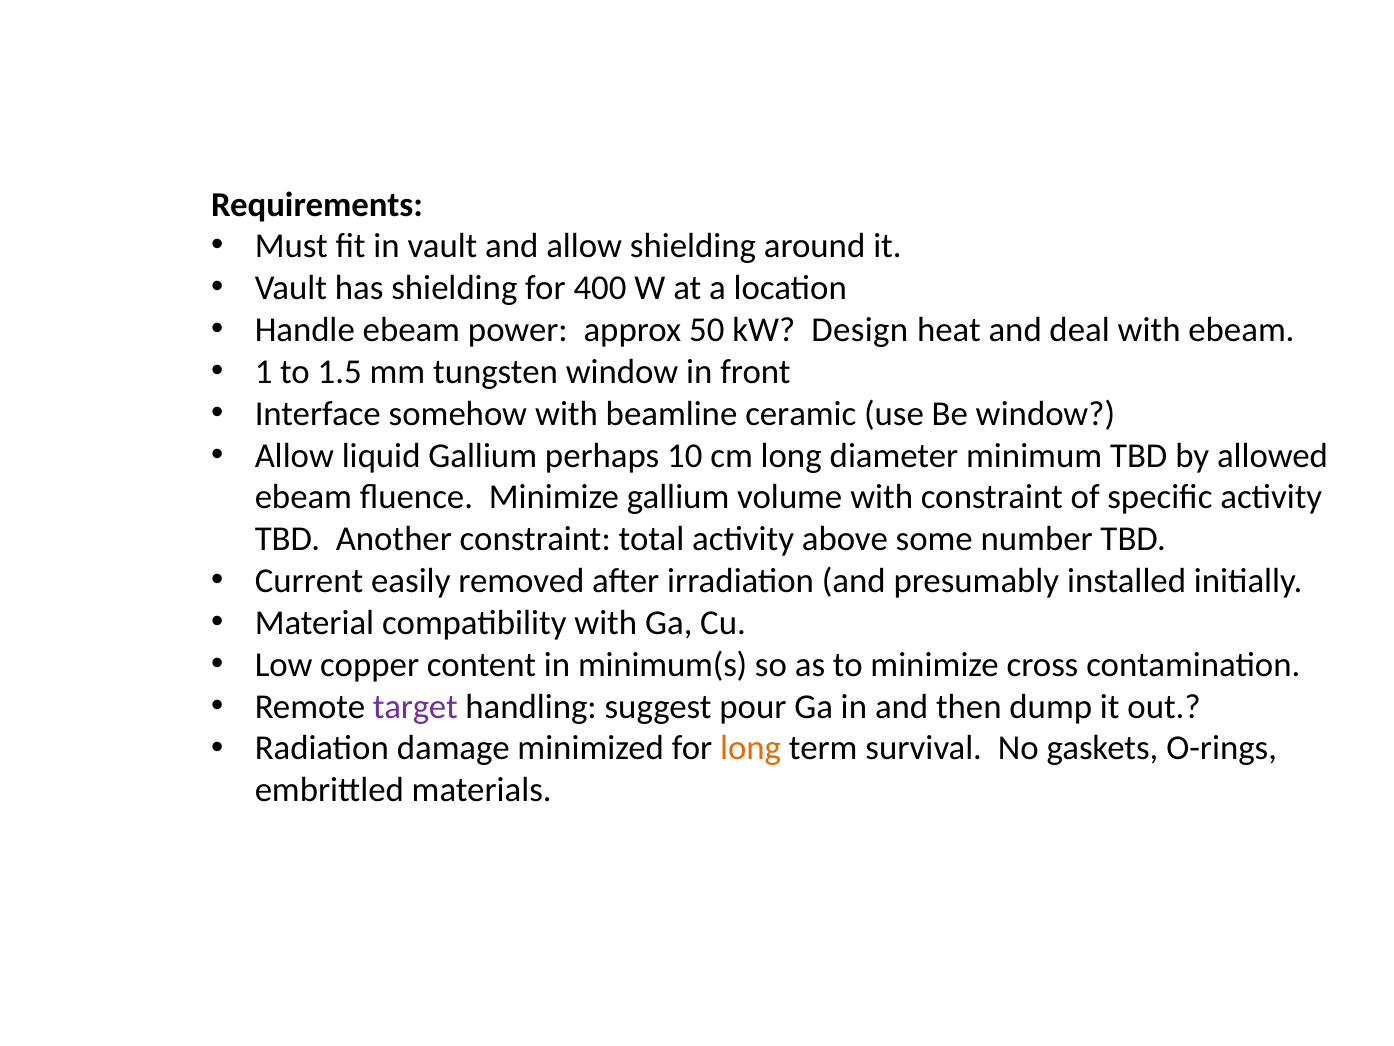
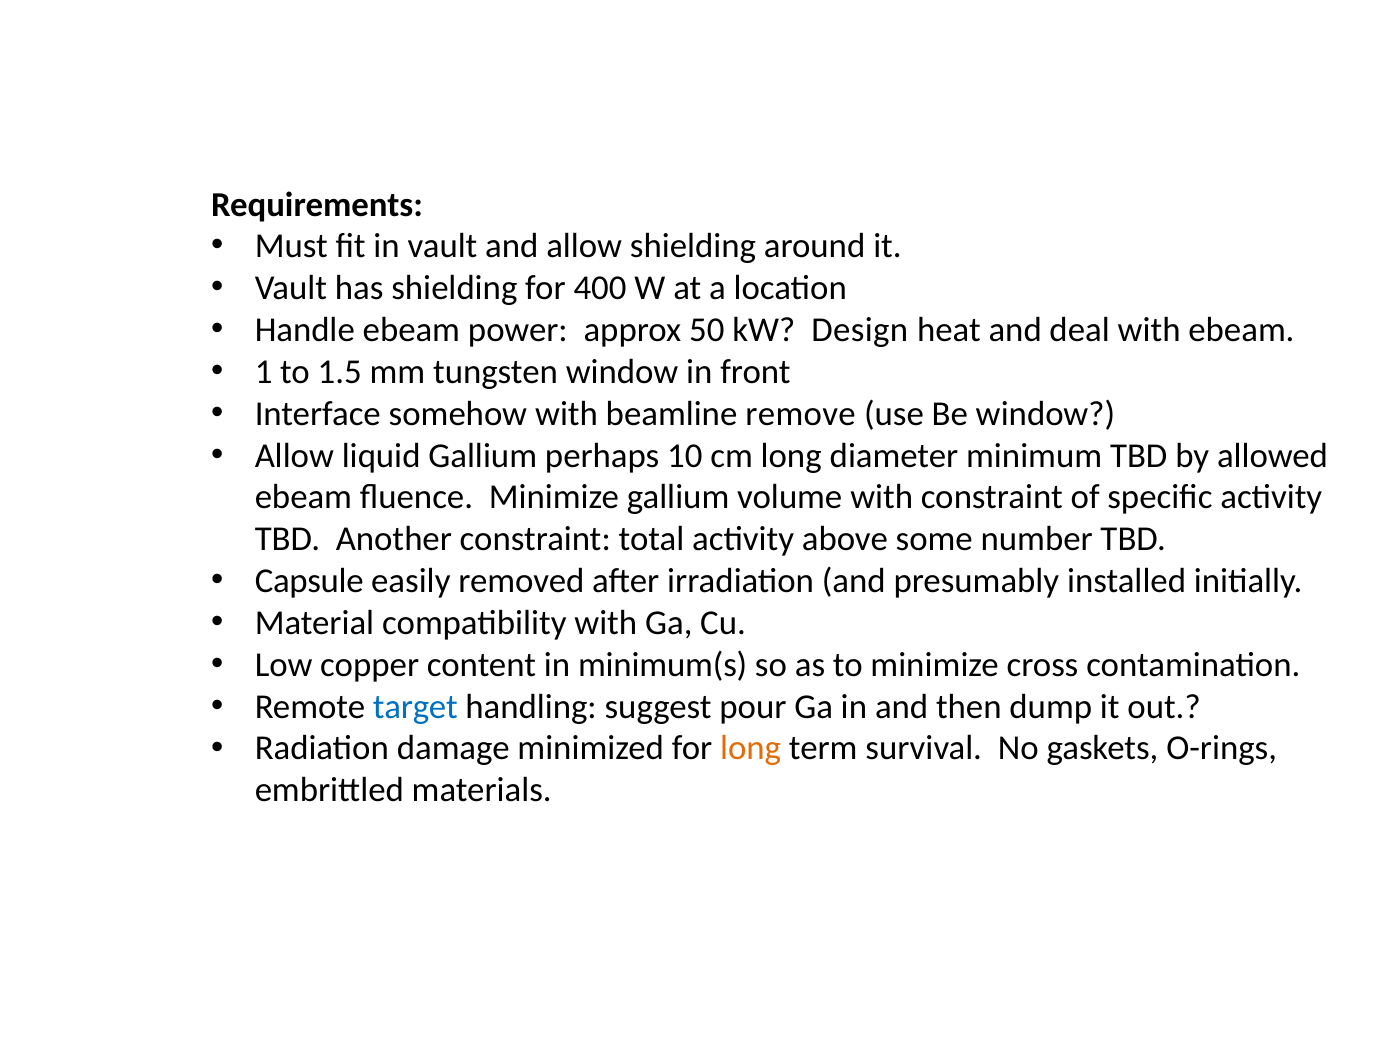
ceramic: ceramic -> remove (801, 414)
Current: Current -> Capsule (309, 581)
target colour: purple -> blue (415, 706)
